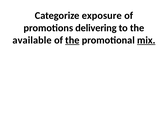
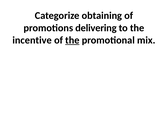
exposure: exposure -> obtaining (102, 16)
available: available -> incentive (32, 40)
mix underline: present -> none (146, 40)
